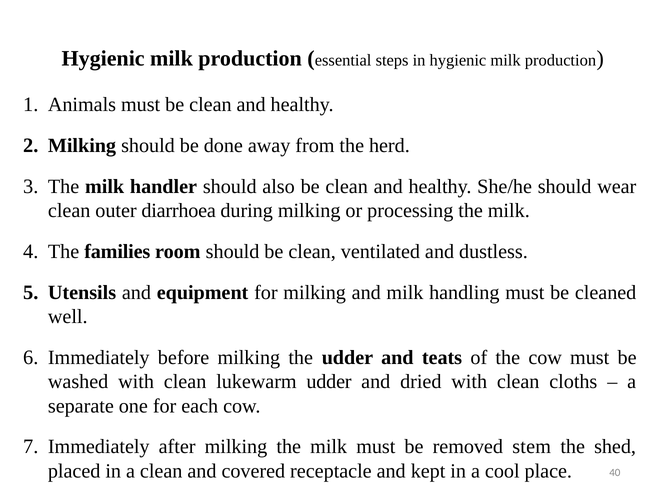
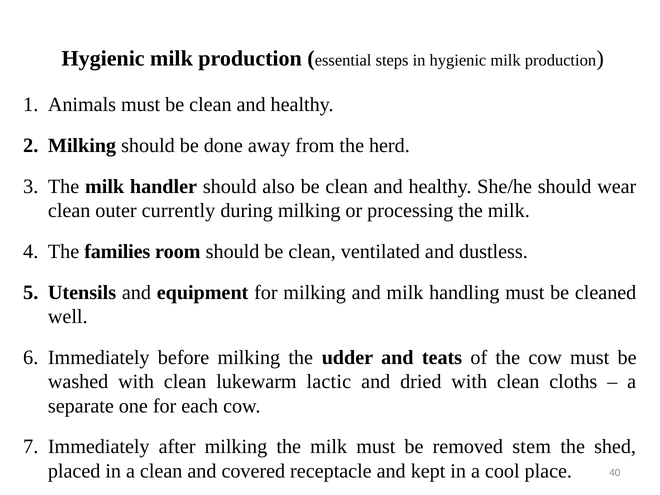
diarrhoea: diarrhoea -> currently (178, 211)
lukewarm udder: udder -> lactic (329, 382)
